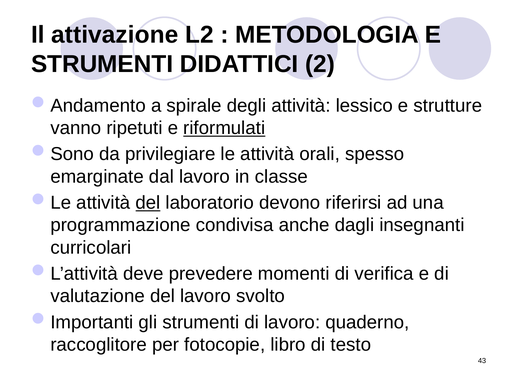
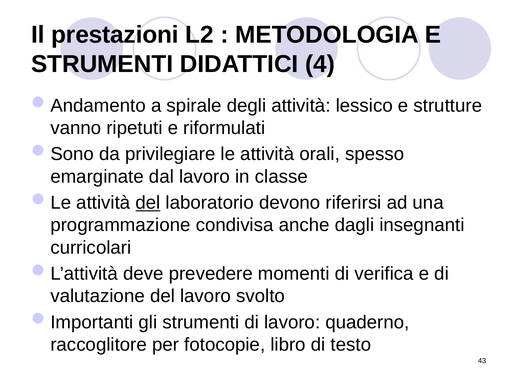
attivazione: attivazione -> prestazioni (115, 35)
2: 2 -> 4 (320, 64)
riformulati underline: present -> none (224, 128)
